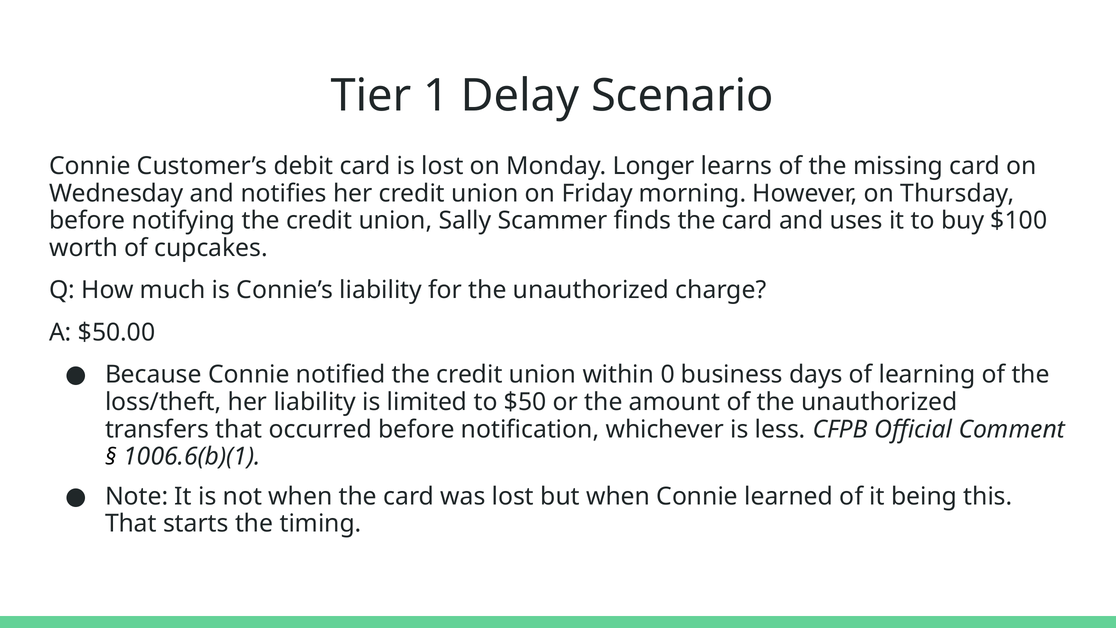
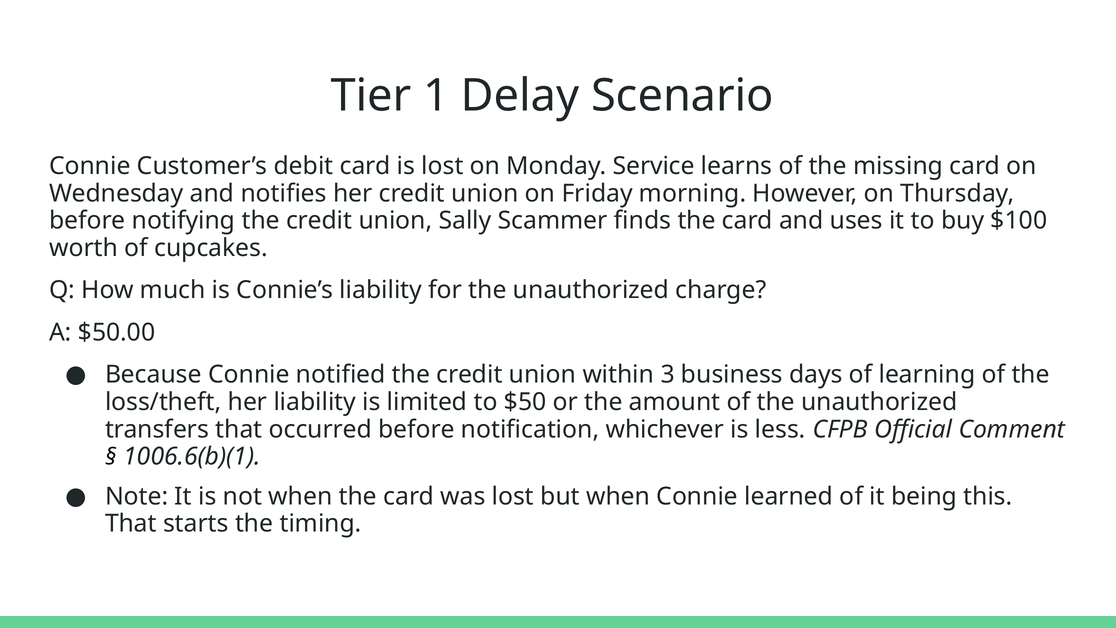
Longer: Longer -> Service (654, 166)
0: 0 -> 3 (668, 375)
